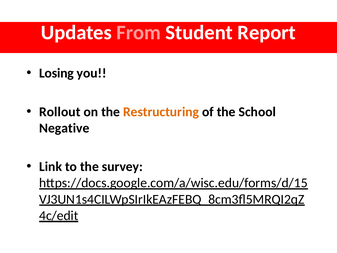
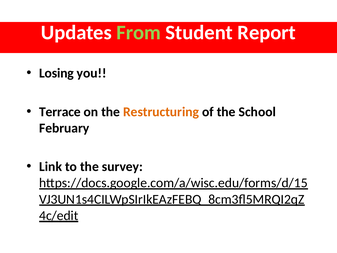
From colour: pink -> light green (139, 33)
Rollout: Rollout -> Terrace (60, 112)
Negative: Negative -> February (64, 128)
